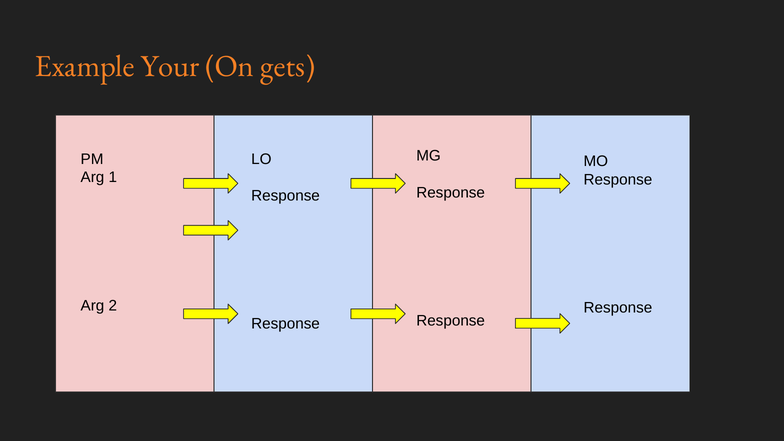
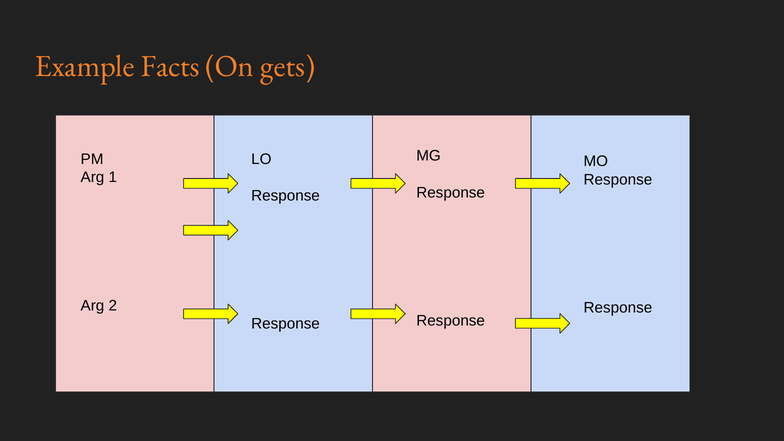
Your: Your -> Facts (170, 66)
